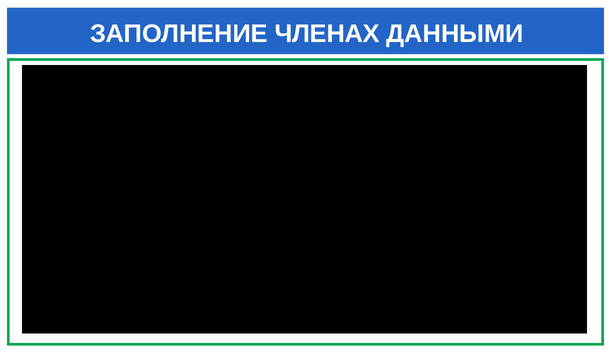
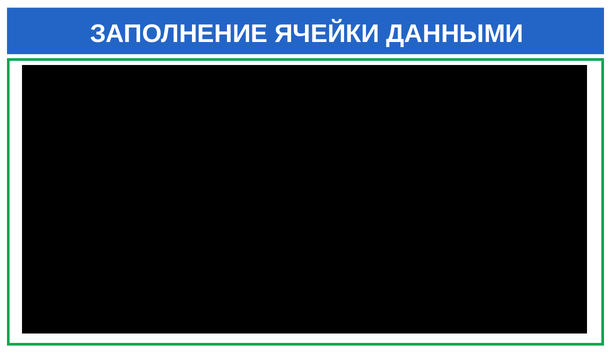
ЗАПОЛНЕНИЕ ЧЛЕНАХ: ЧЛЕНАХ -> ЯЧЕЙКИ (327, 34)
